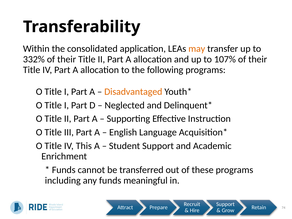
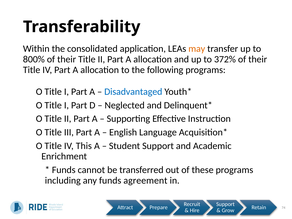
332%: 332% -> 800% (34, 59)
107%: 107% -> 372% (225, 59)
Disadvantaged colour: orange -> blue (133, 92)
meaningful: meaningful -> agreement (145, 180)
